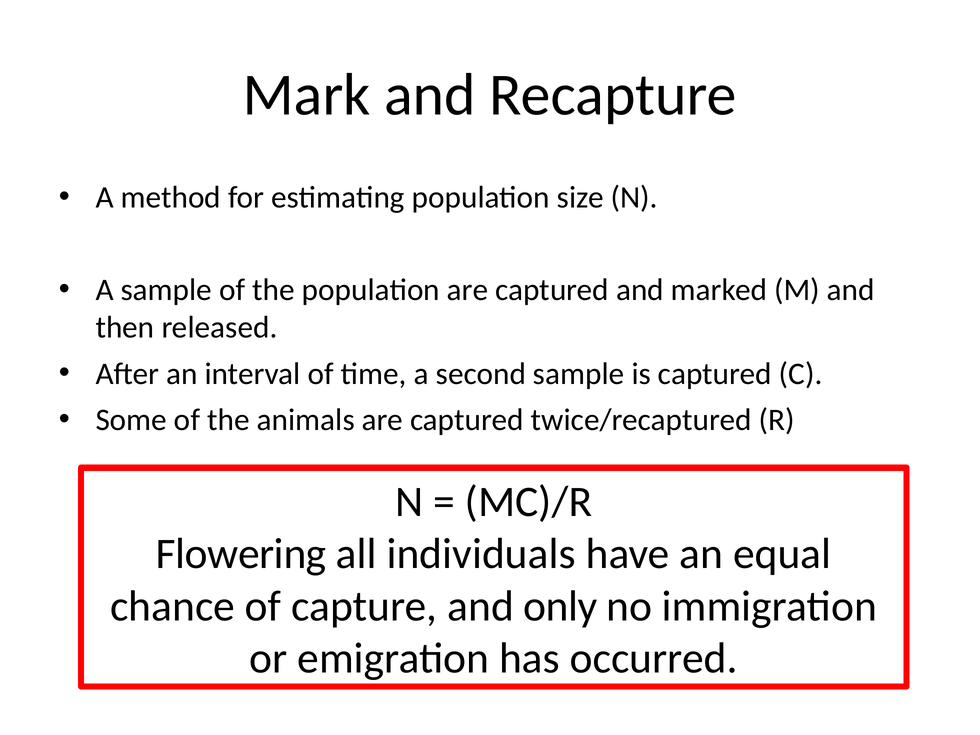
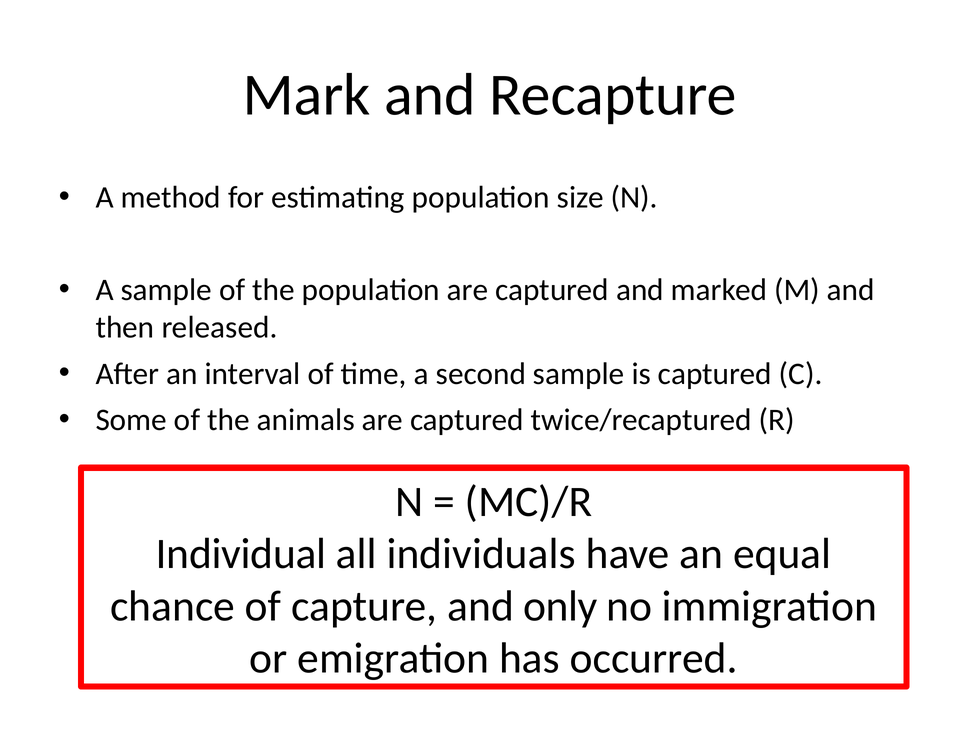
Flowering: Flowering -> Individual (241, 554)
